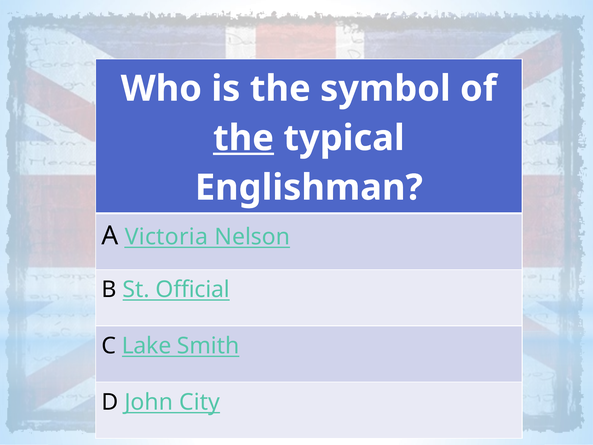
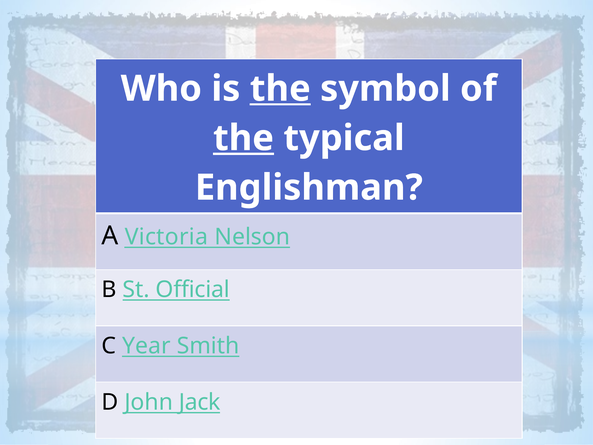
the underline: none -> present (280, 89)
Lake: Lake -> Year (146, 346)
City: City -> Jack (200, 402)
